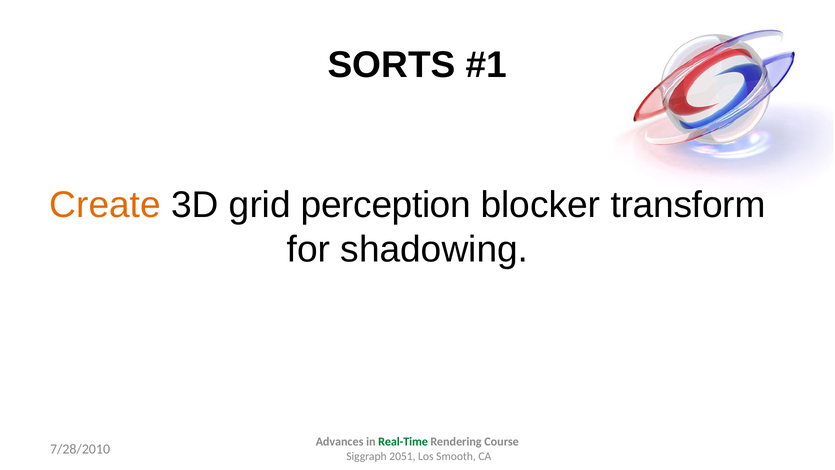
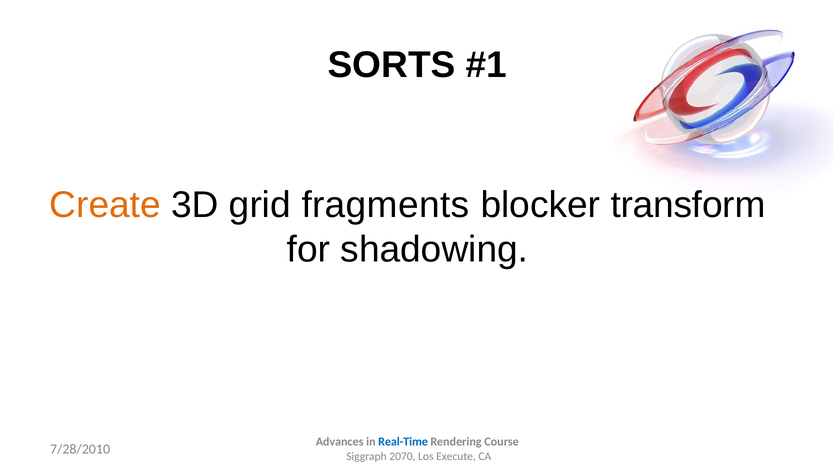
perception: perception -> fragments (386, 205)
Real-Time colour: green -> blue (403, 441)
2051: 2051 -> 2070 (402, 456)
Smooth: Smooth -> Execute (456, 456)
